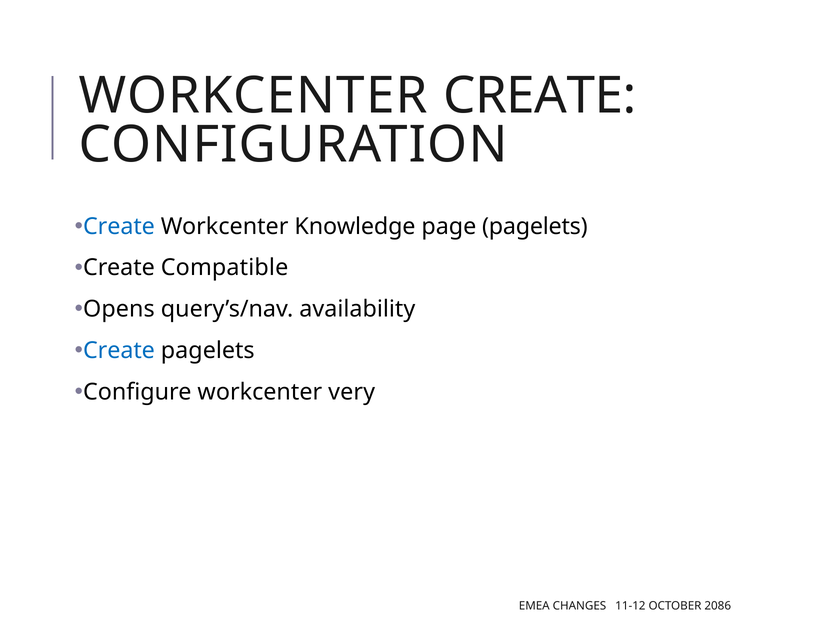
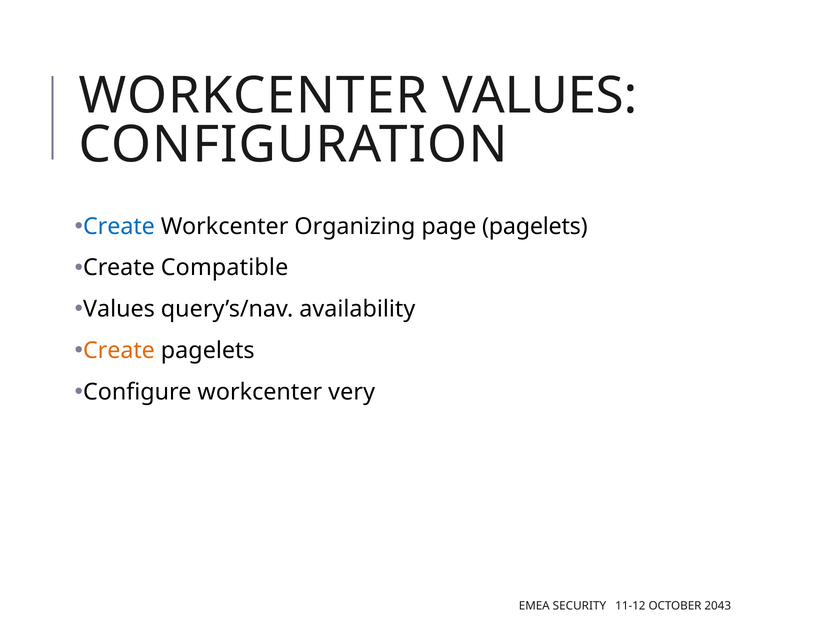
WORKCENTER CREATE: CREATE -> VALUES (540, 96)
Knowledge: Knowledge -> Organizing (355, 226)
Opens: Opens -> Values (119, 309)
Create colour: blue -> orange (119, 351)
CHANGES: CHANGES -> SECURITY (579, 606)
2086: 2086 -> 2043 (718, 606)
